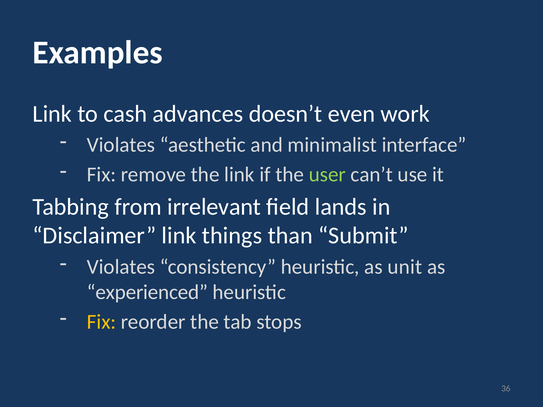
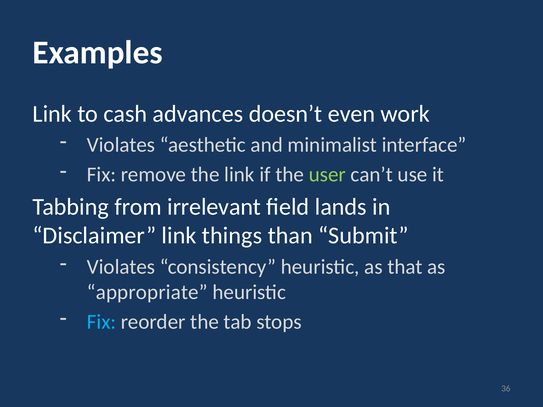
unit: unit -> that (405, 267)
experienced: experienced -> appropriate (147, 292)
Fix colour: yellow -> light blue (102, 322)
